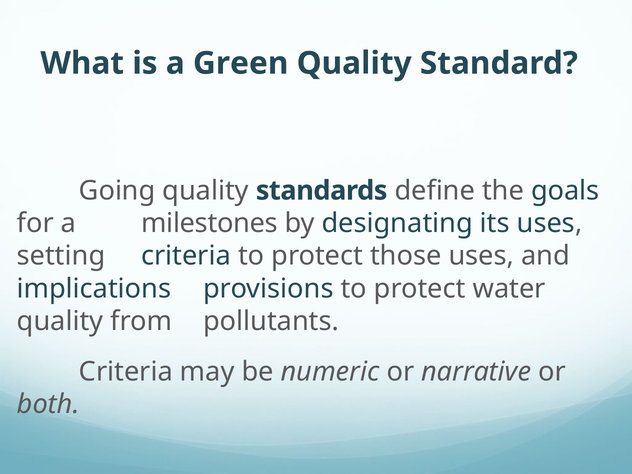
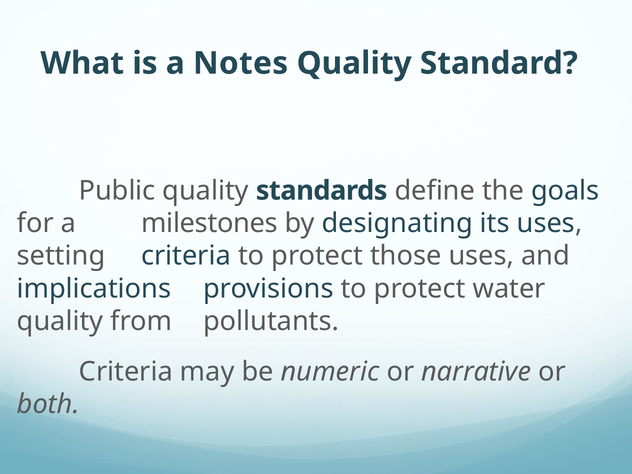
Green: Green -> Notes (241, 63)
Going: Going -> Public (117, 191)
